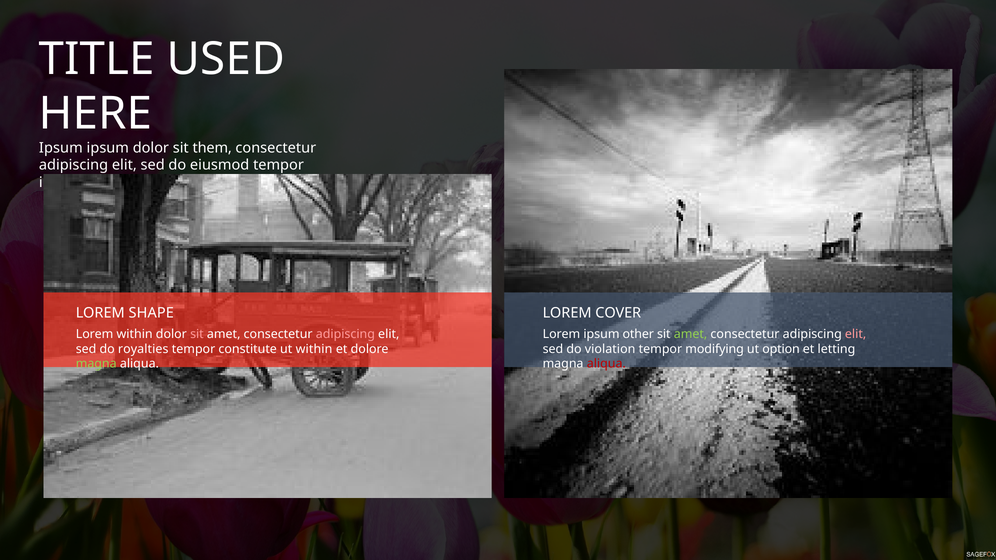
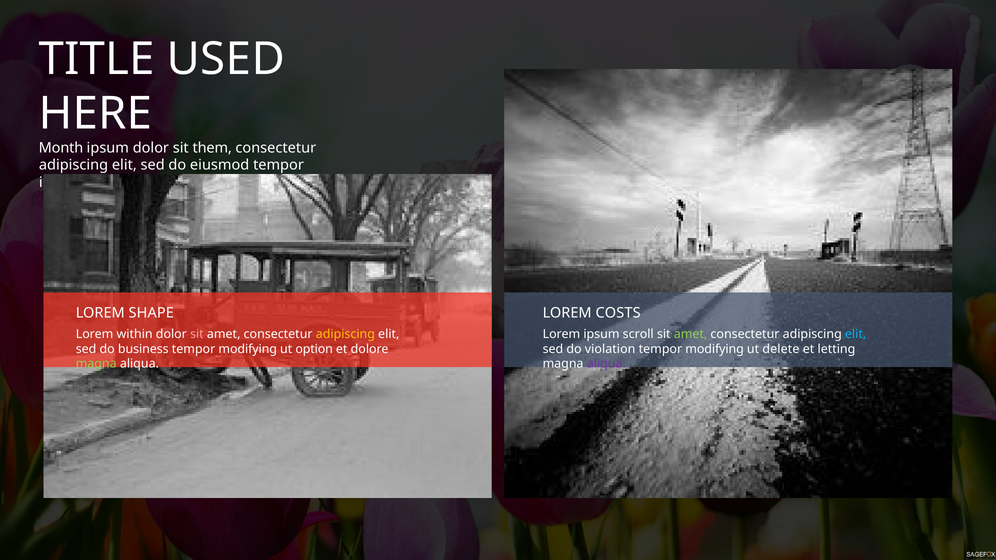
Ipsum: Ipsum -> Month (61, 148)
COVER: COVER -> COSTS (618, 313)
adipiscing colour: pink -> yellow (345, 334)
other: other -> scroll (638, 334)
elit colour: pink -> light blue (856, 334)
royalties: royalties -> business (143, 349)
constitute: constitute -> modifying (248, 349)
ut within: within -> option (314, 349)
option: option -> delete (781, 349)
aliqua colour: red -> purple (606, 364)
